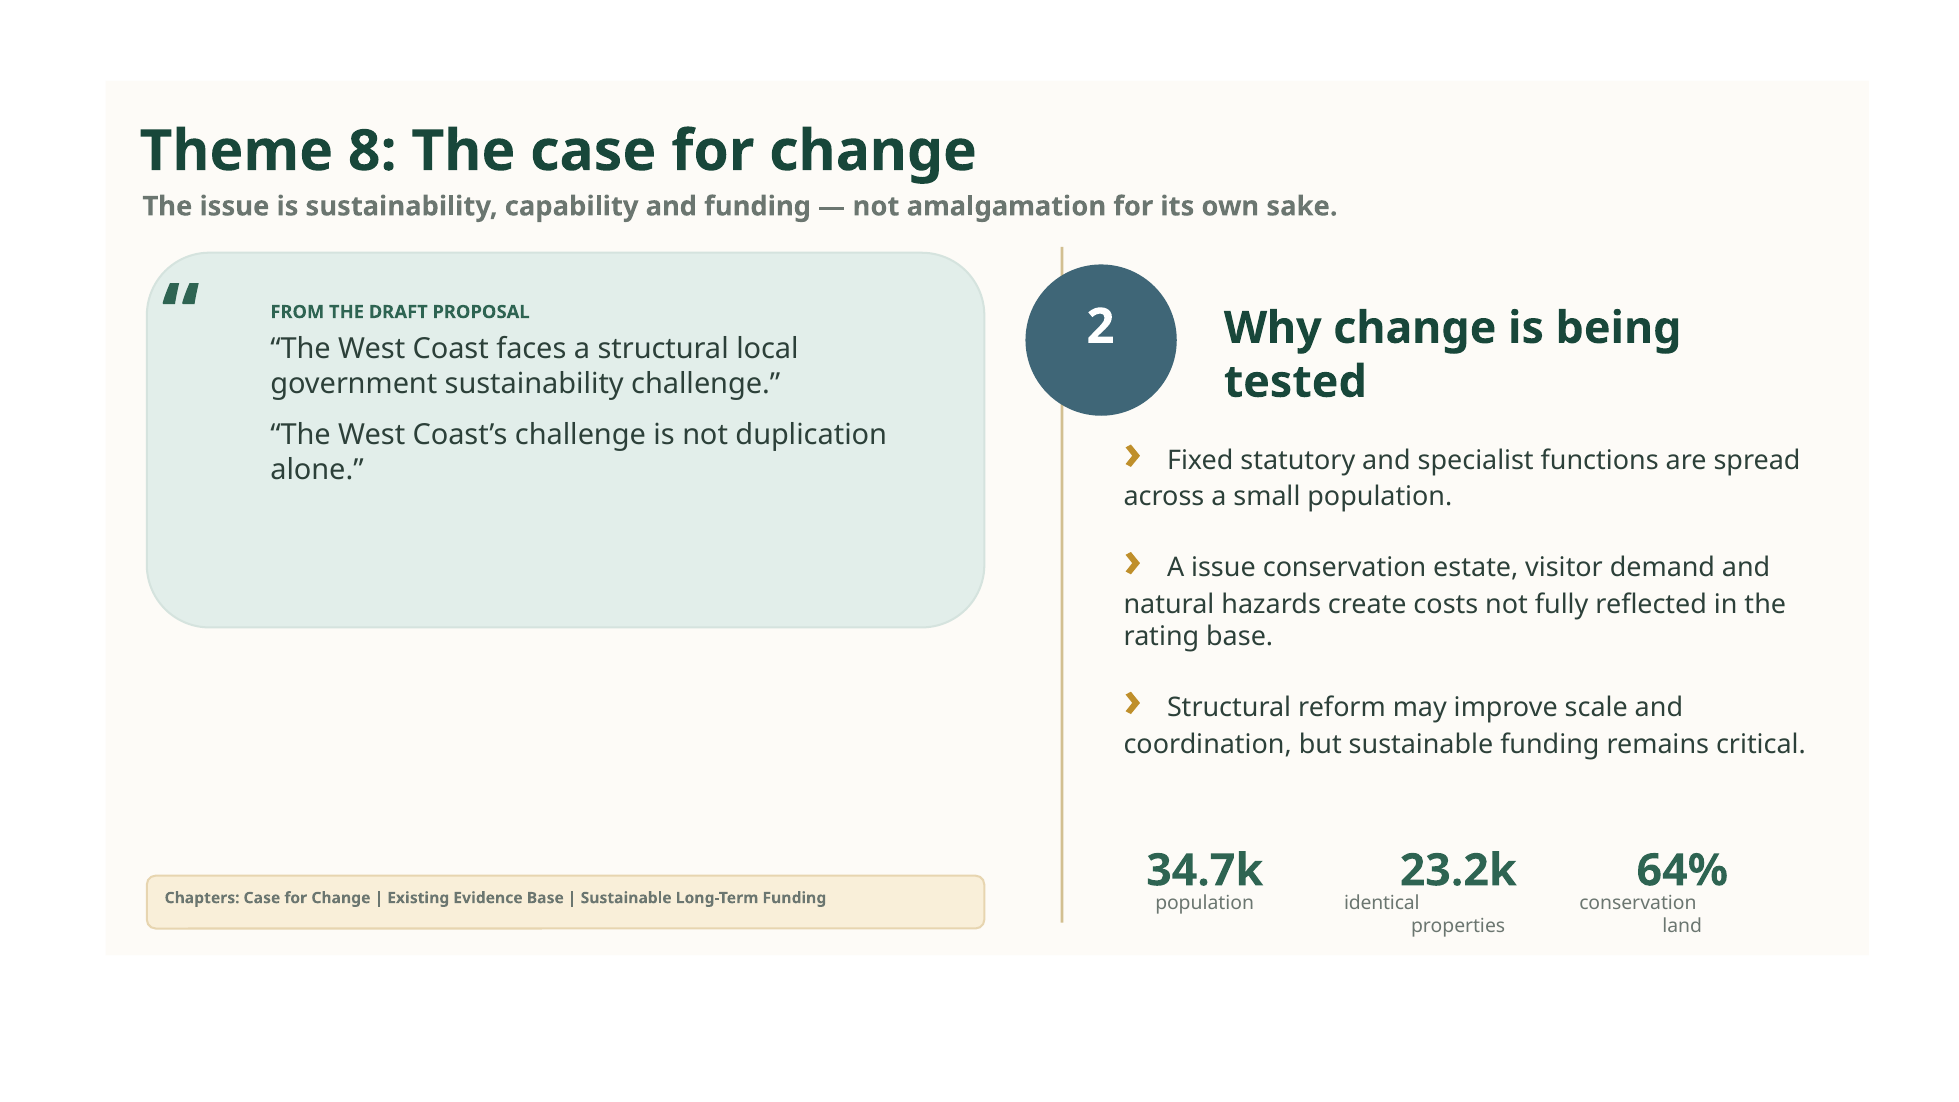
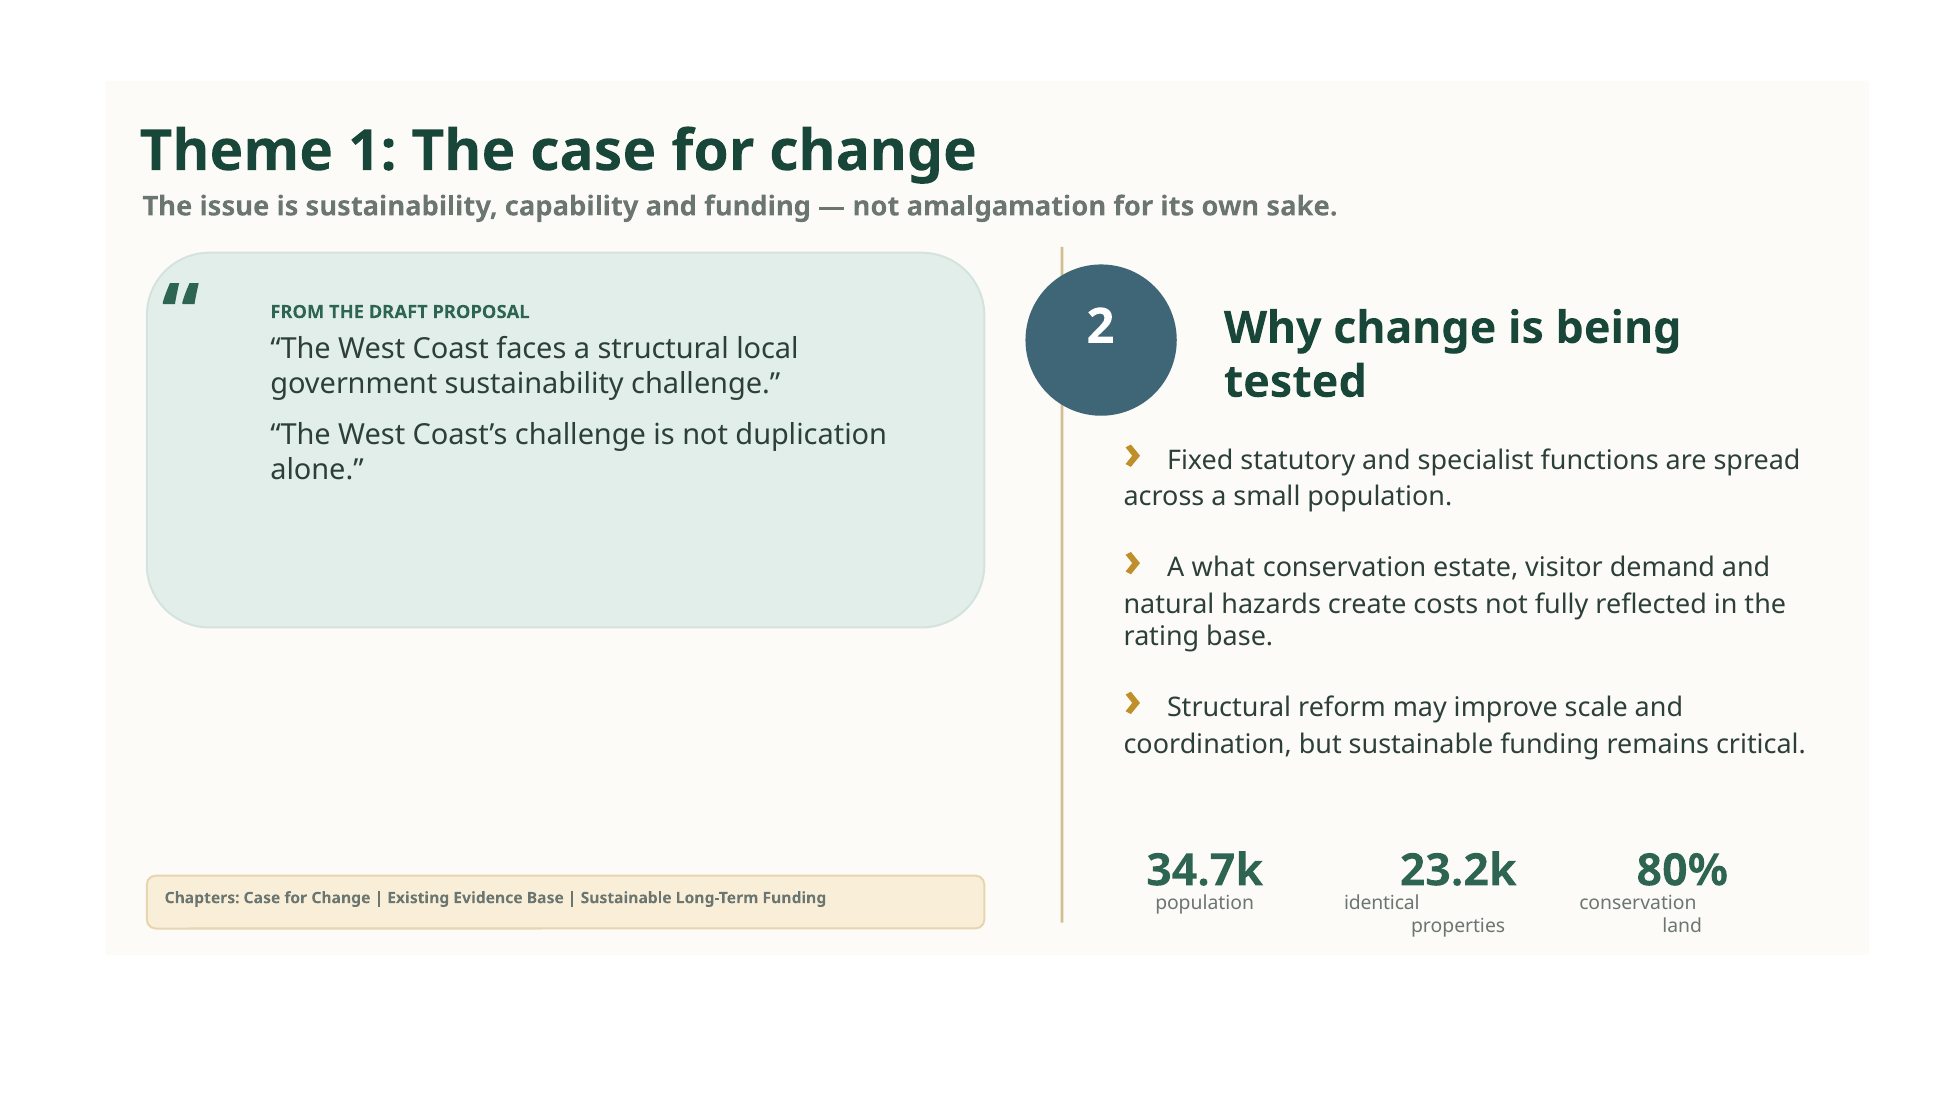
8: 8 -> 1 (372, 151)
A issue: issue -> what (1223, 568)
64%: 64% -> 80% (1682, 870)
